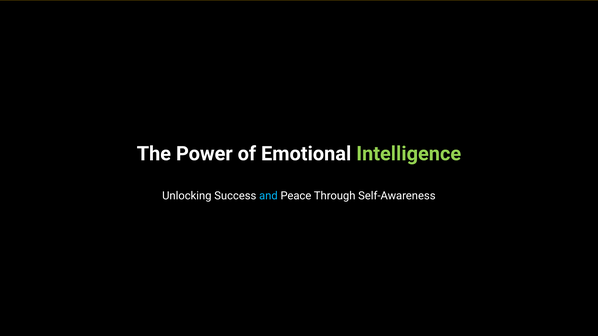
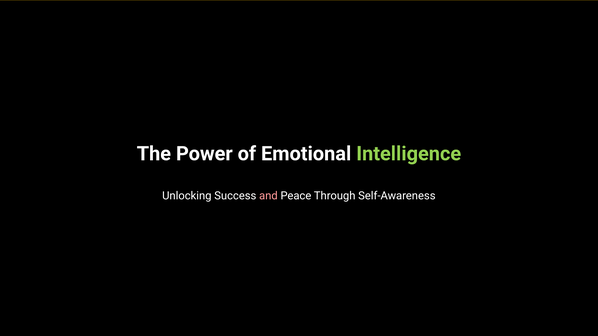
and colour: light blue -> pink (268, 196)
